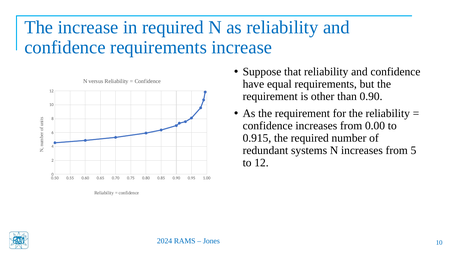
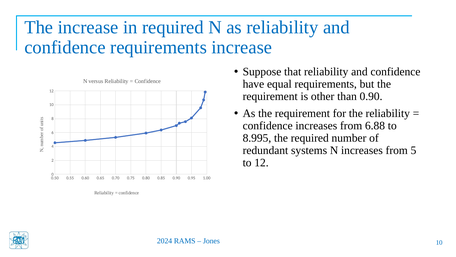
0.00: 0.00 -> 6.88 (375, 126)
0.915: 0.915 -> 8.995 (257, 138)
